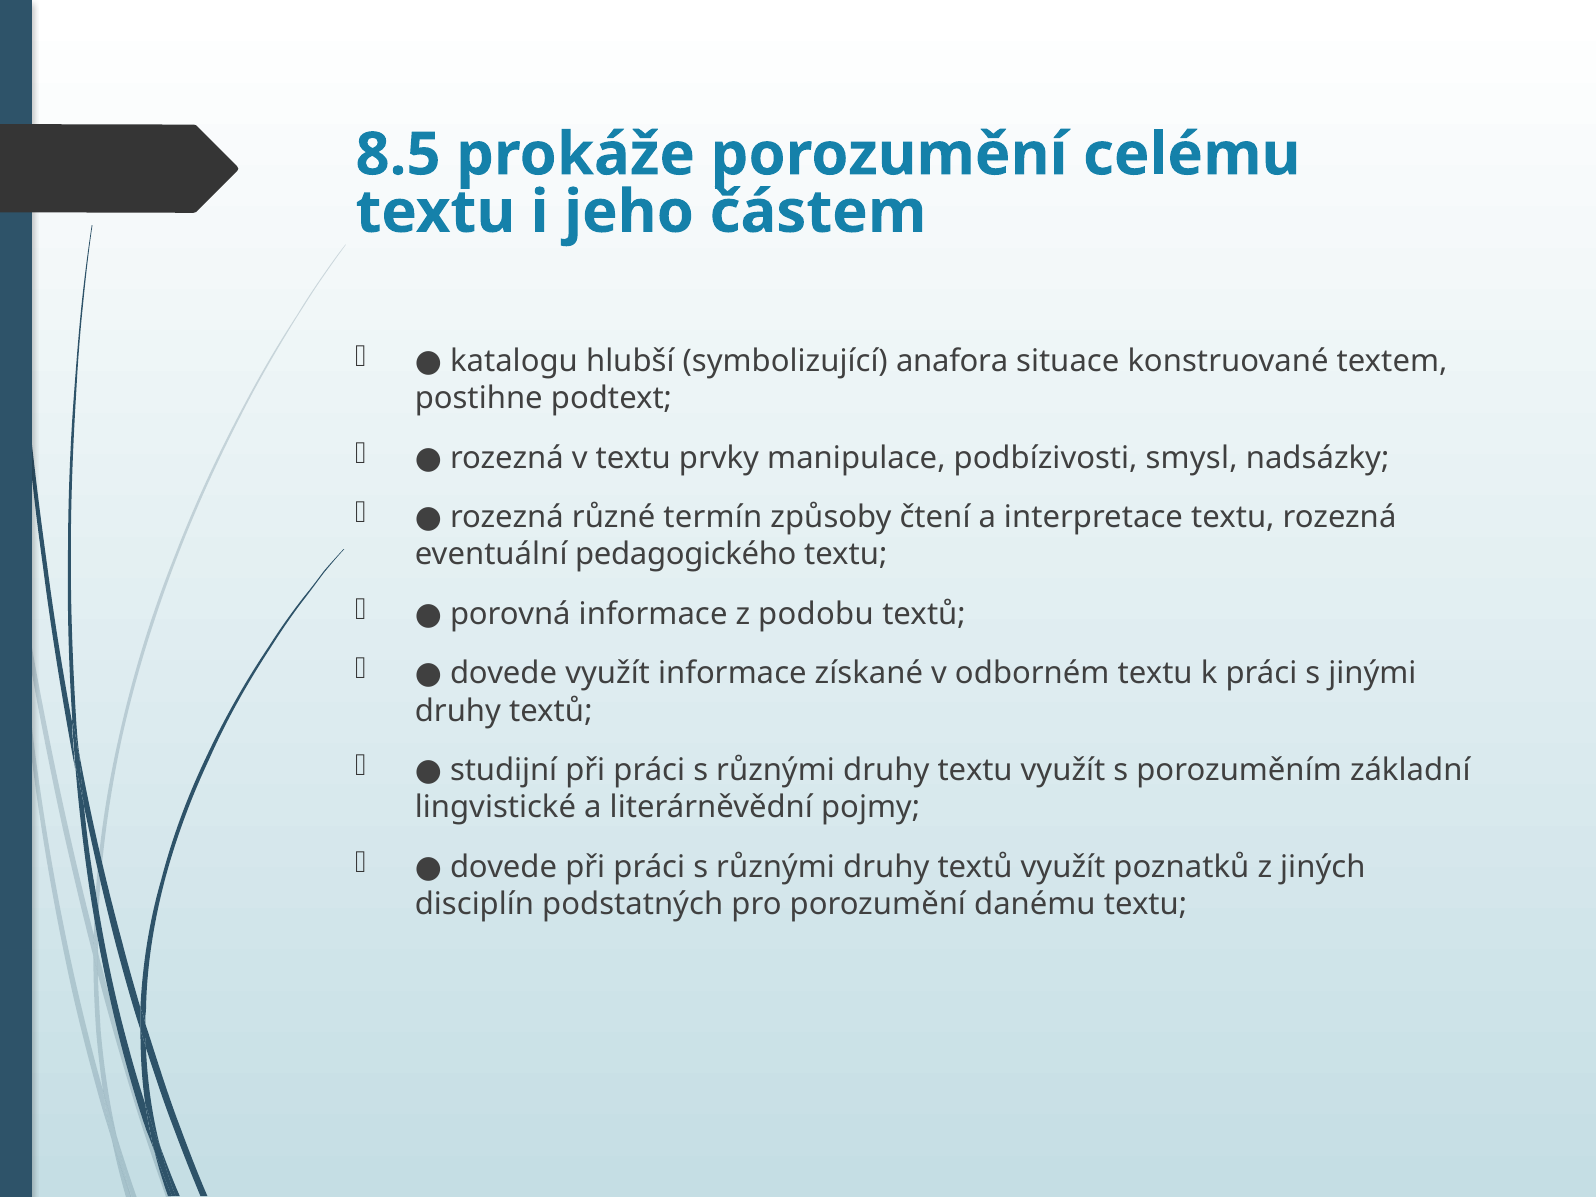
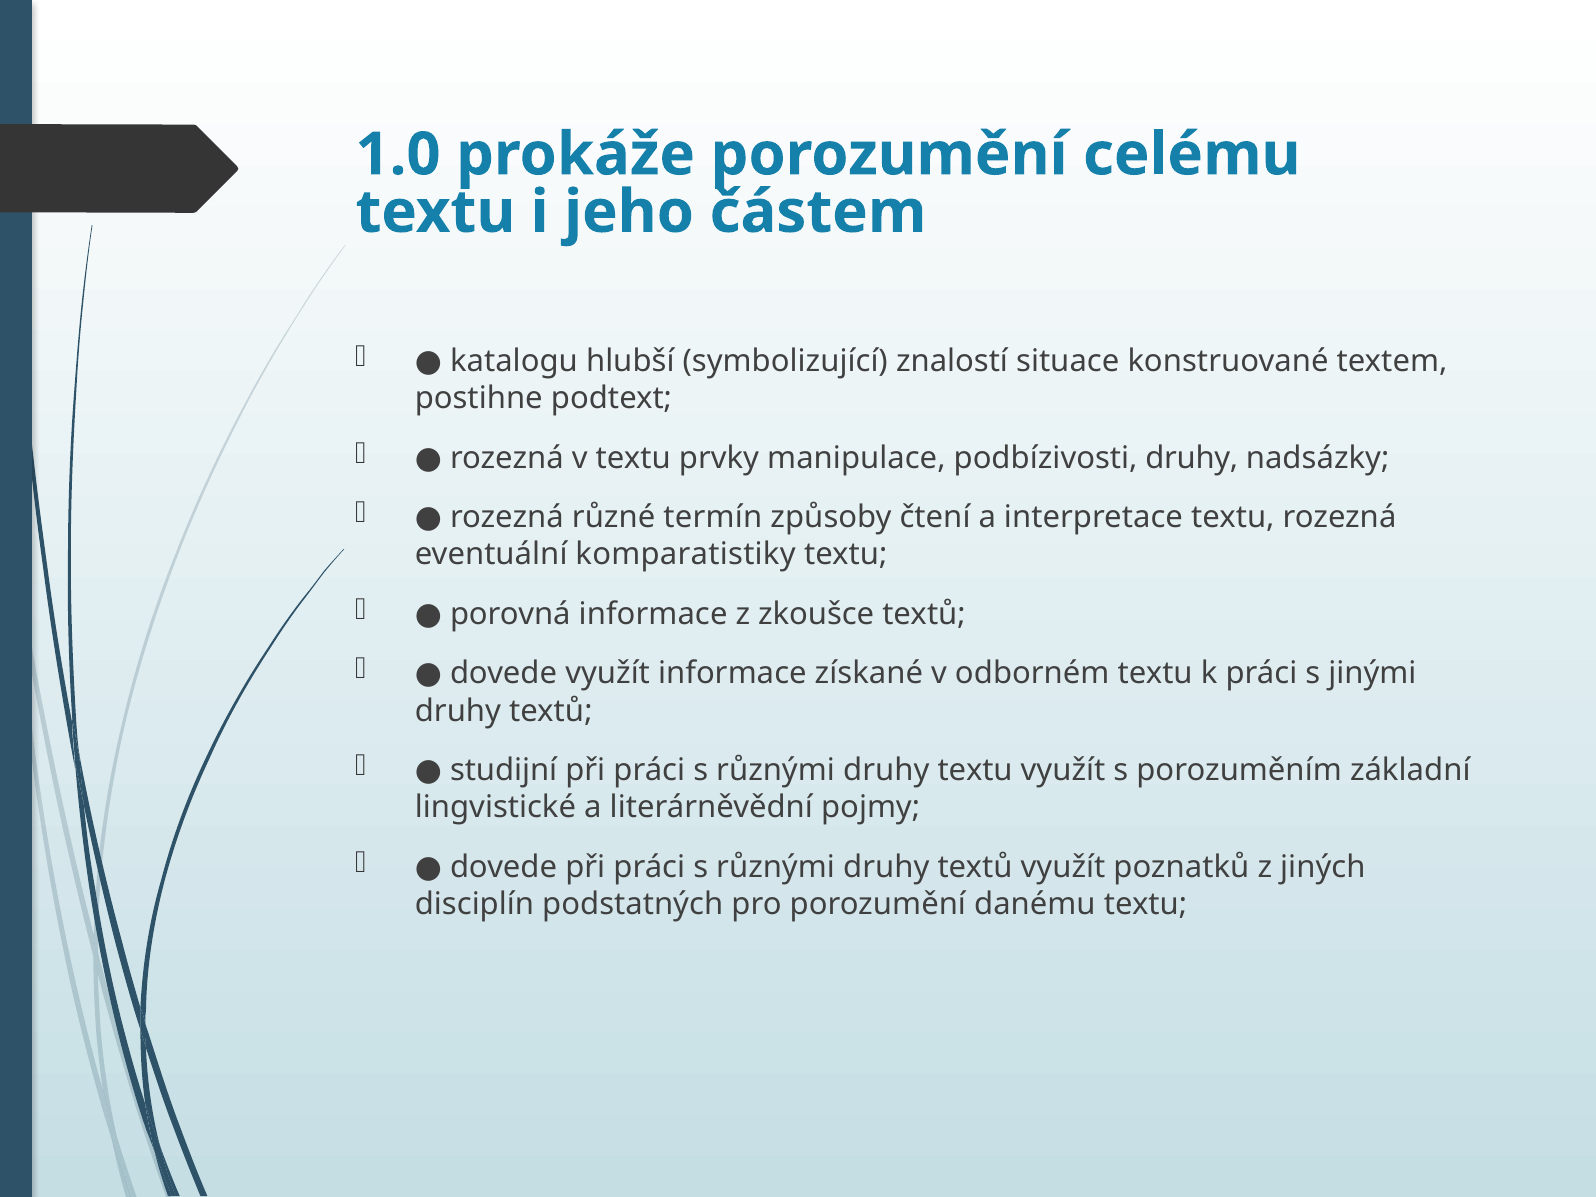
8.5: 8.5 -> 1.0 (398, 155)
anafora: anafora -> znalostí (952, 361)
podbízivosti smysl: smysl -> druhy (1192, 458)
pedagogického: pedagogického -> komparatistiky (686, 555)
podobu: podobu -> zkoušce (816, 614)
